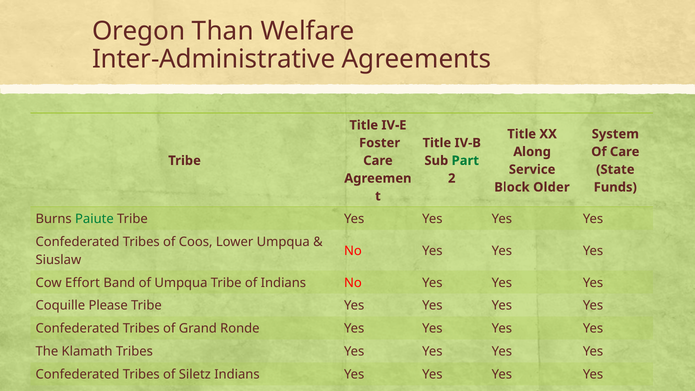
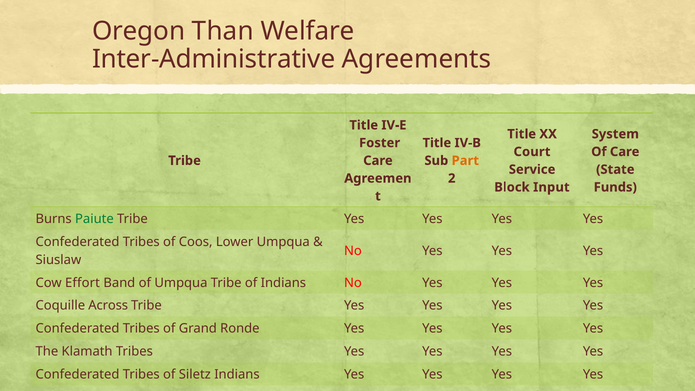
Along: Along -> Court (532, 152)
Part colour: green -> orange (465, 161)
Older: Older -> Input (551, 187)
Please: Please -> Across (108, 306)
